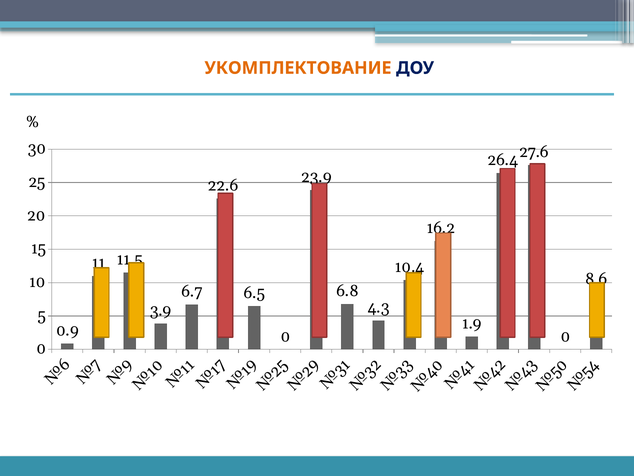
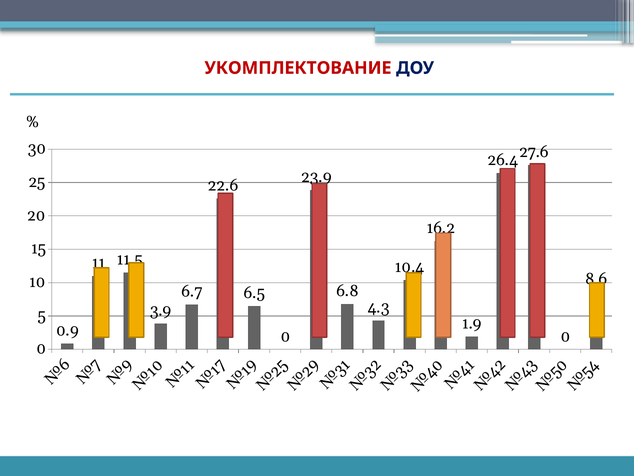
УКОМПЛЕКТОВАНИЕ colour: orange -> red (298, 68)
